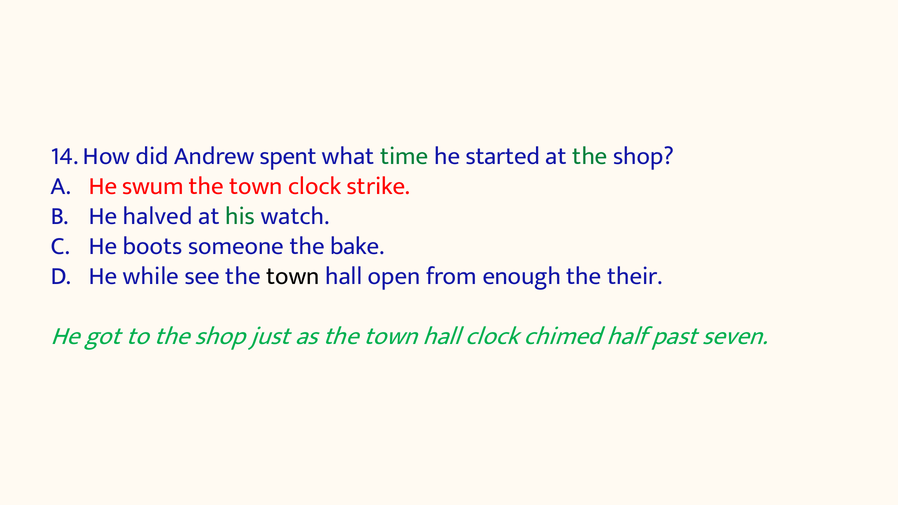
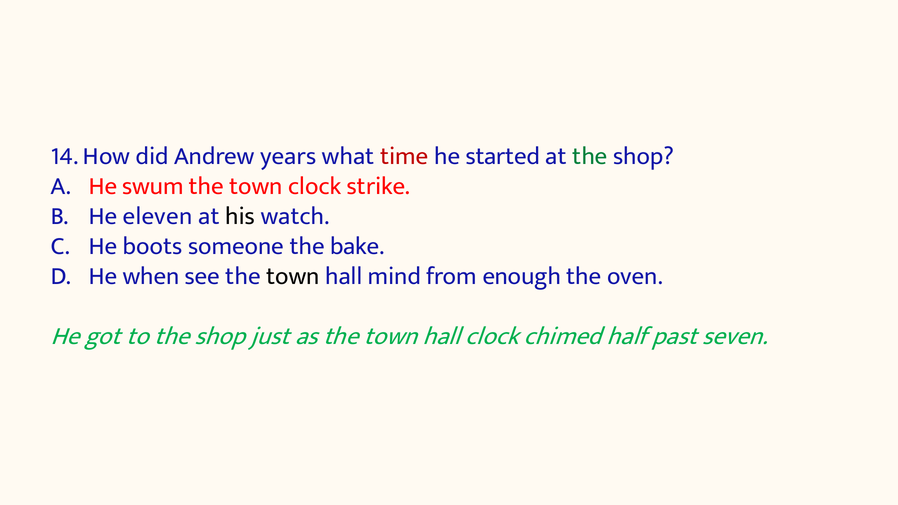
spent: spent -> years (288, 156)
time colour: green -> red (404, 156)
halved: halved -> eleven (158, 216)
his colour: green -> black (240, 216)
while: while -> when (151, 276)
open: open -> mind (394, 276)
their: their -> oven (635, 276)
